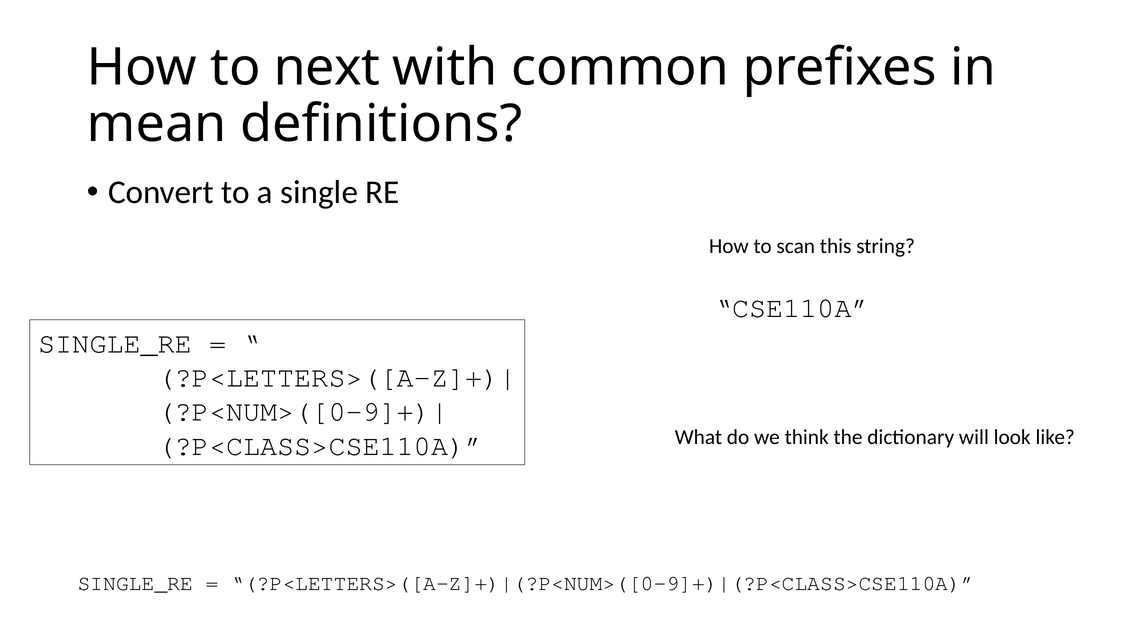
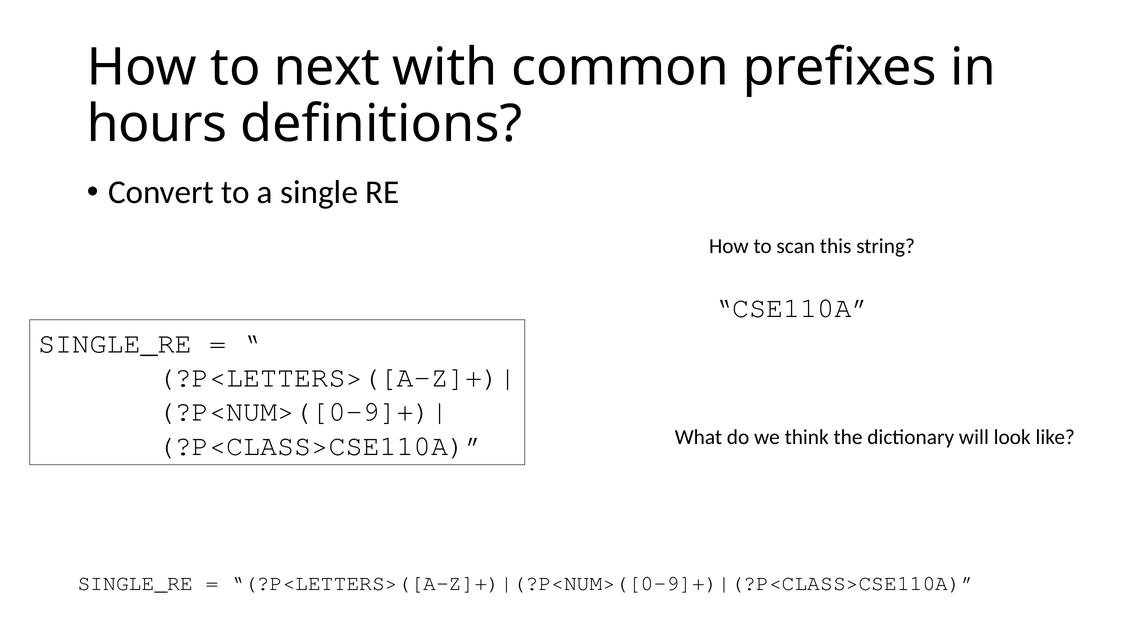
mean: mean -> hours (157, 124)
